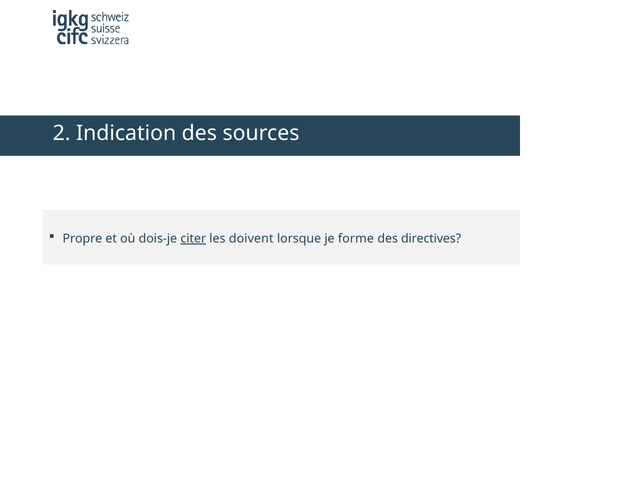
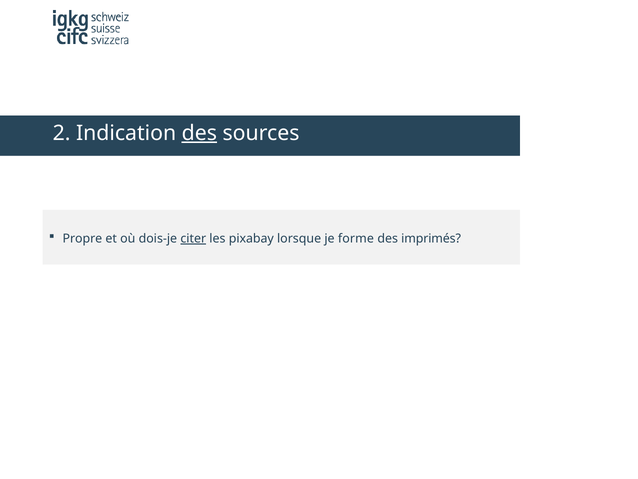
des underline: none -> present (199, 133)
doivent: doivent -> pixabay (251, 238)
directives: directives -> imprimés (431, 238)
